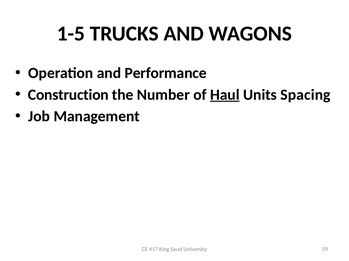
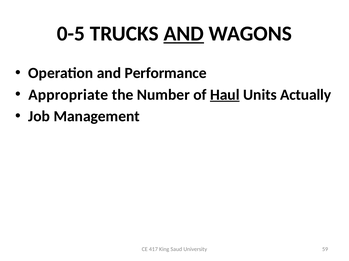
1-5: 1-5 -> 0-5 (71, 34)
AND underline: none -> present (184, 34)
Construction: Construction -> Appropriate (68, 95)
Spacing: Spacing -> Actually (306, 95)
